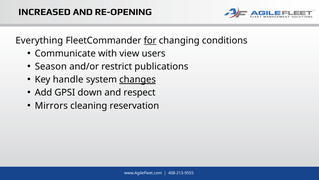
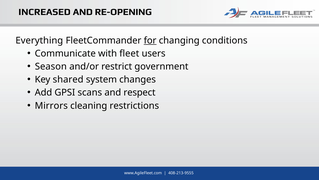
view: view -> fleet (129, 53)
publications: publications -> government (161, 66)
handle: handle -> shared (68, 79)
changes underline: present -> none (138, 79)
down: down -> scans (90, 92)
reservation: reservation -> restrictions (134, 105)
